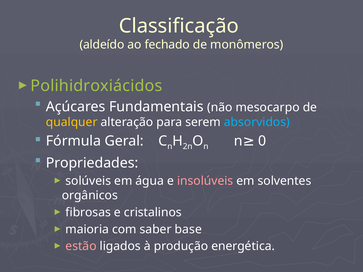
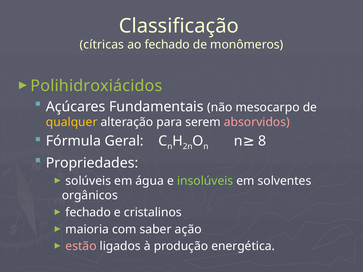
aldeído: aldeído -> cítricas (102, 45)
absorvidos colour: light blue -> pink (257, 122)
0: 0 -> 8 (262, 141)
insolúveis colour: pink -> light green (205, 181)
fibrosas: fibrosas -> fechado (88, 213)
base: base -> ação (188, 230)
